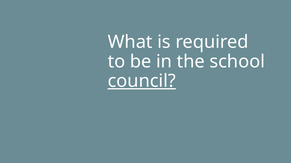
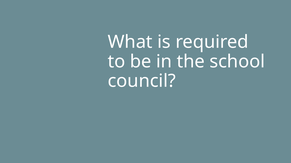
council underline: present -> none (142, 81)
